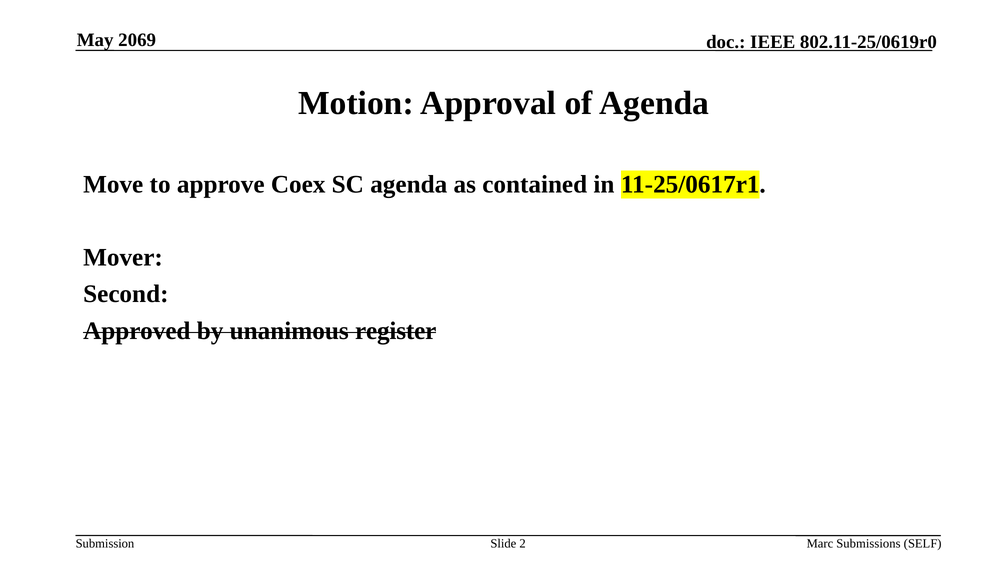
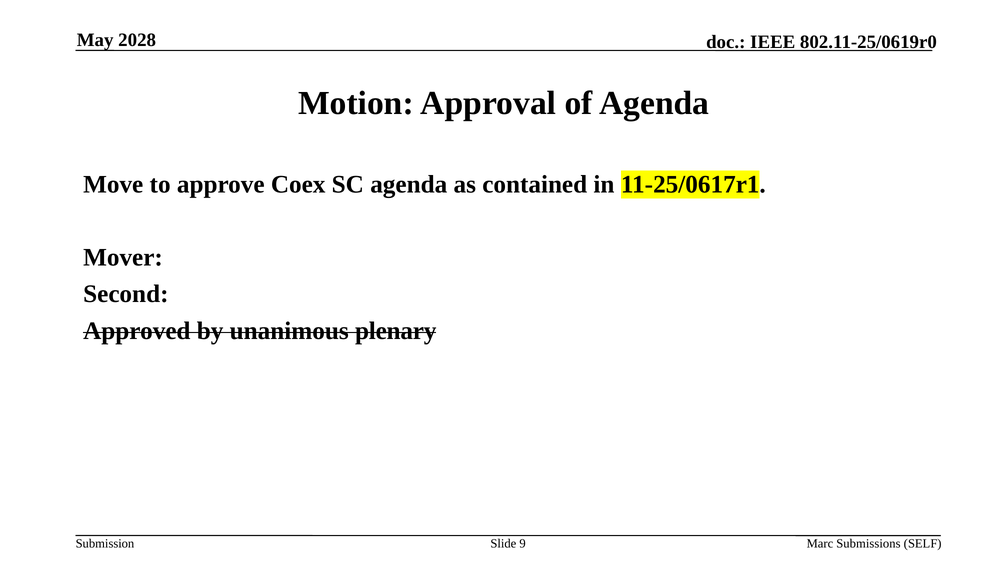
2069: 2069 -> 2028 (137, 40)
register: register -> plenary (396, 331)
2: 2 -> 9 (523, 544)
